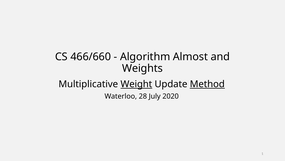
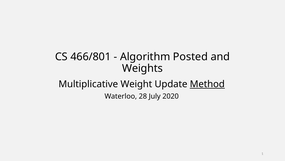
466/660: 466/660 -> 466/801 (91, 56)
Almost: Almost -> Posted (190, 56)
Weight underline: present -> none (136, 84)
